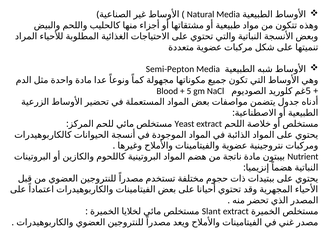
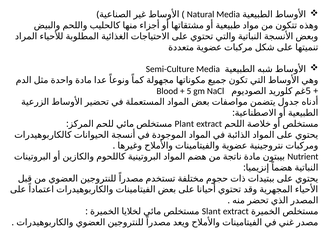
Semi-Pepton: Semi-Pepton -> Semi-Culture (170, 69)
Yeast: Yeast -> Plant (184, 124)
